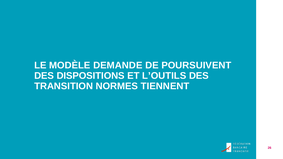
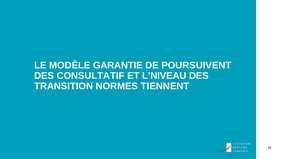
DEMANDE: DEMANDE -> GARANTIE (118, 65)
DISPOSITIONS: DISPOSITIONS -> CONSULTATIF (91, 76)
L’OUTILS: L’OUTILS -> L’NIVEAU (164, 76)
